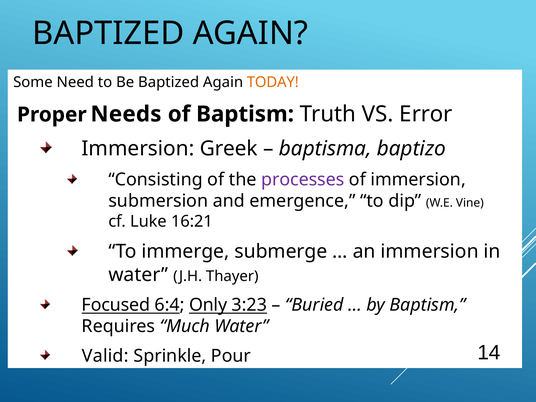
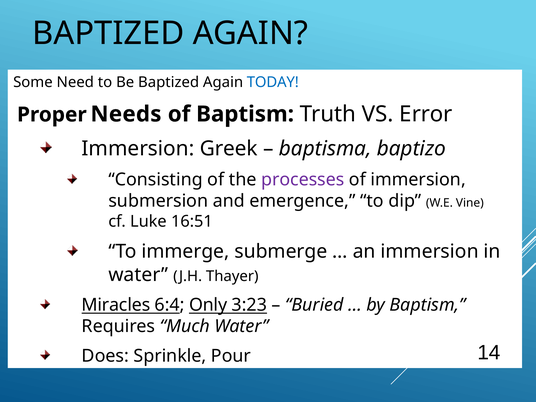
TODAY colour: orange -> blue (273, 82)
16:21: 16:21 -> 16:51 (192, 222)
Focused: Focused -> Miracles (116, 305)
Valid: Valid -> Does (105, 356)
